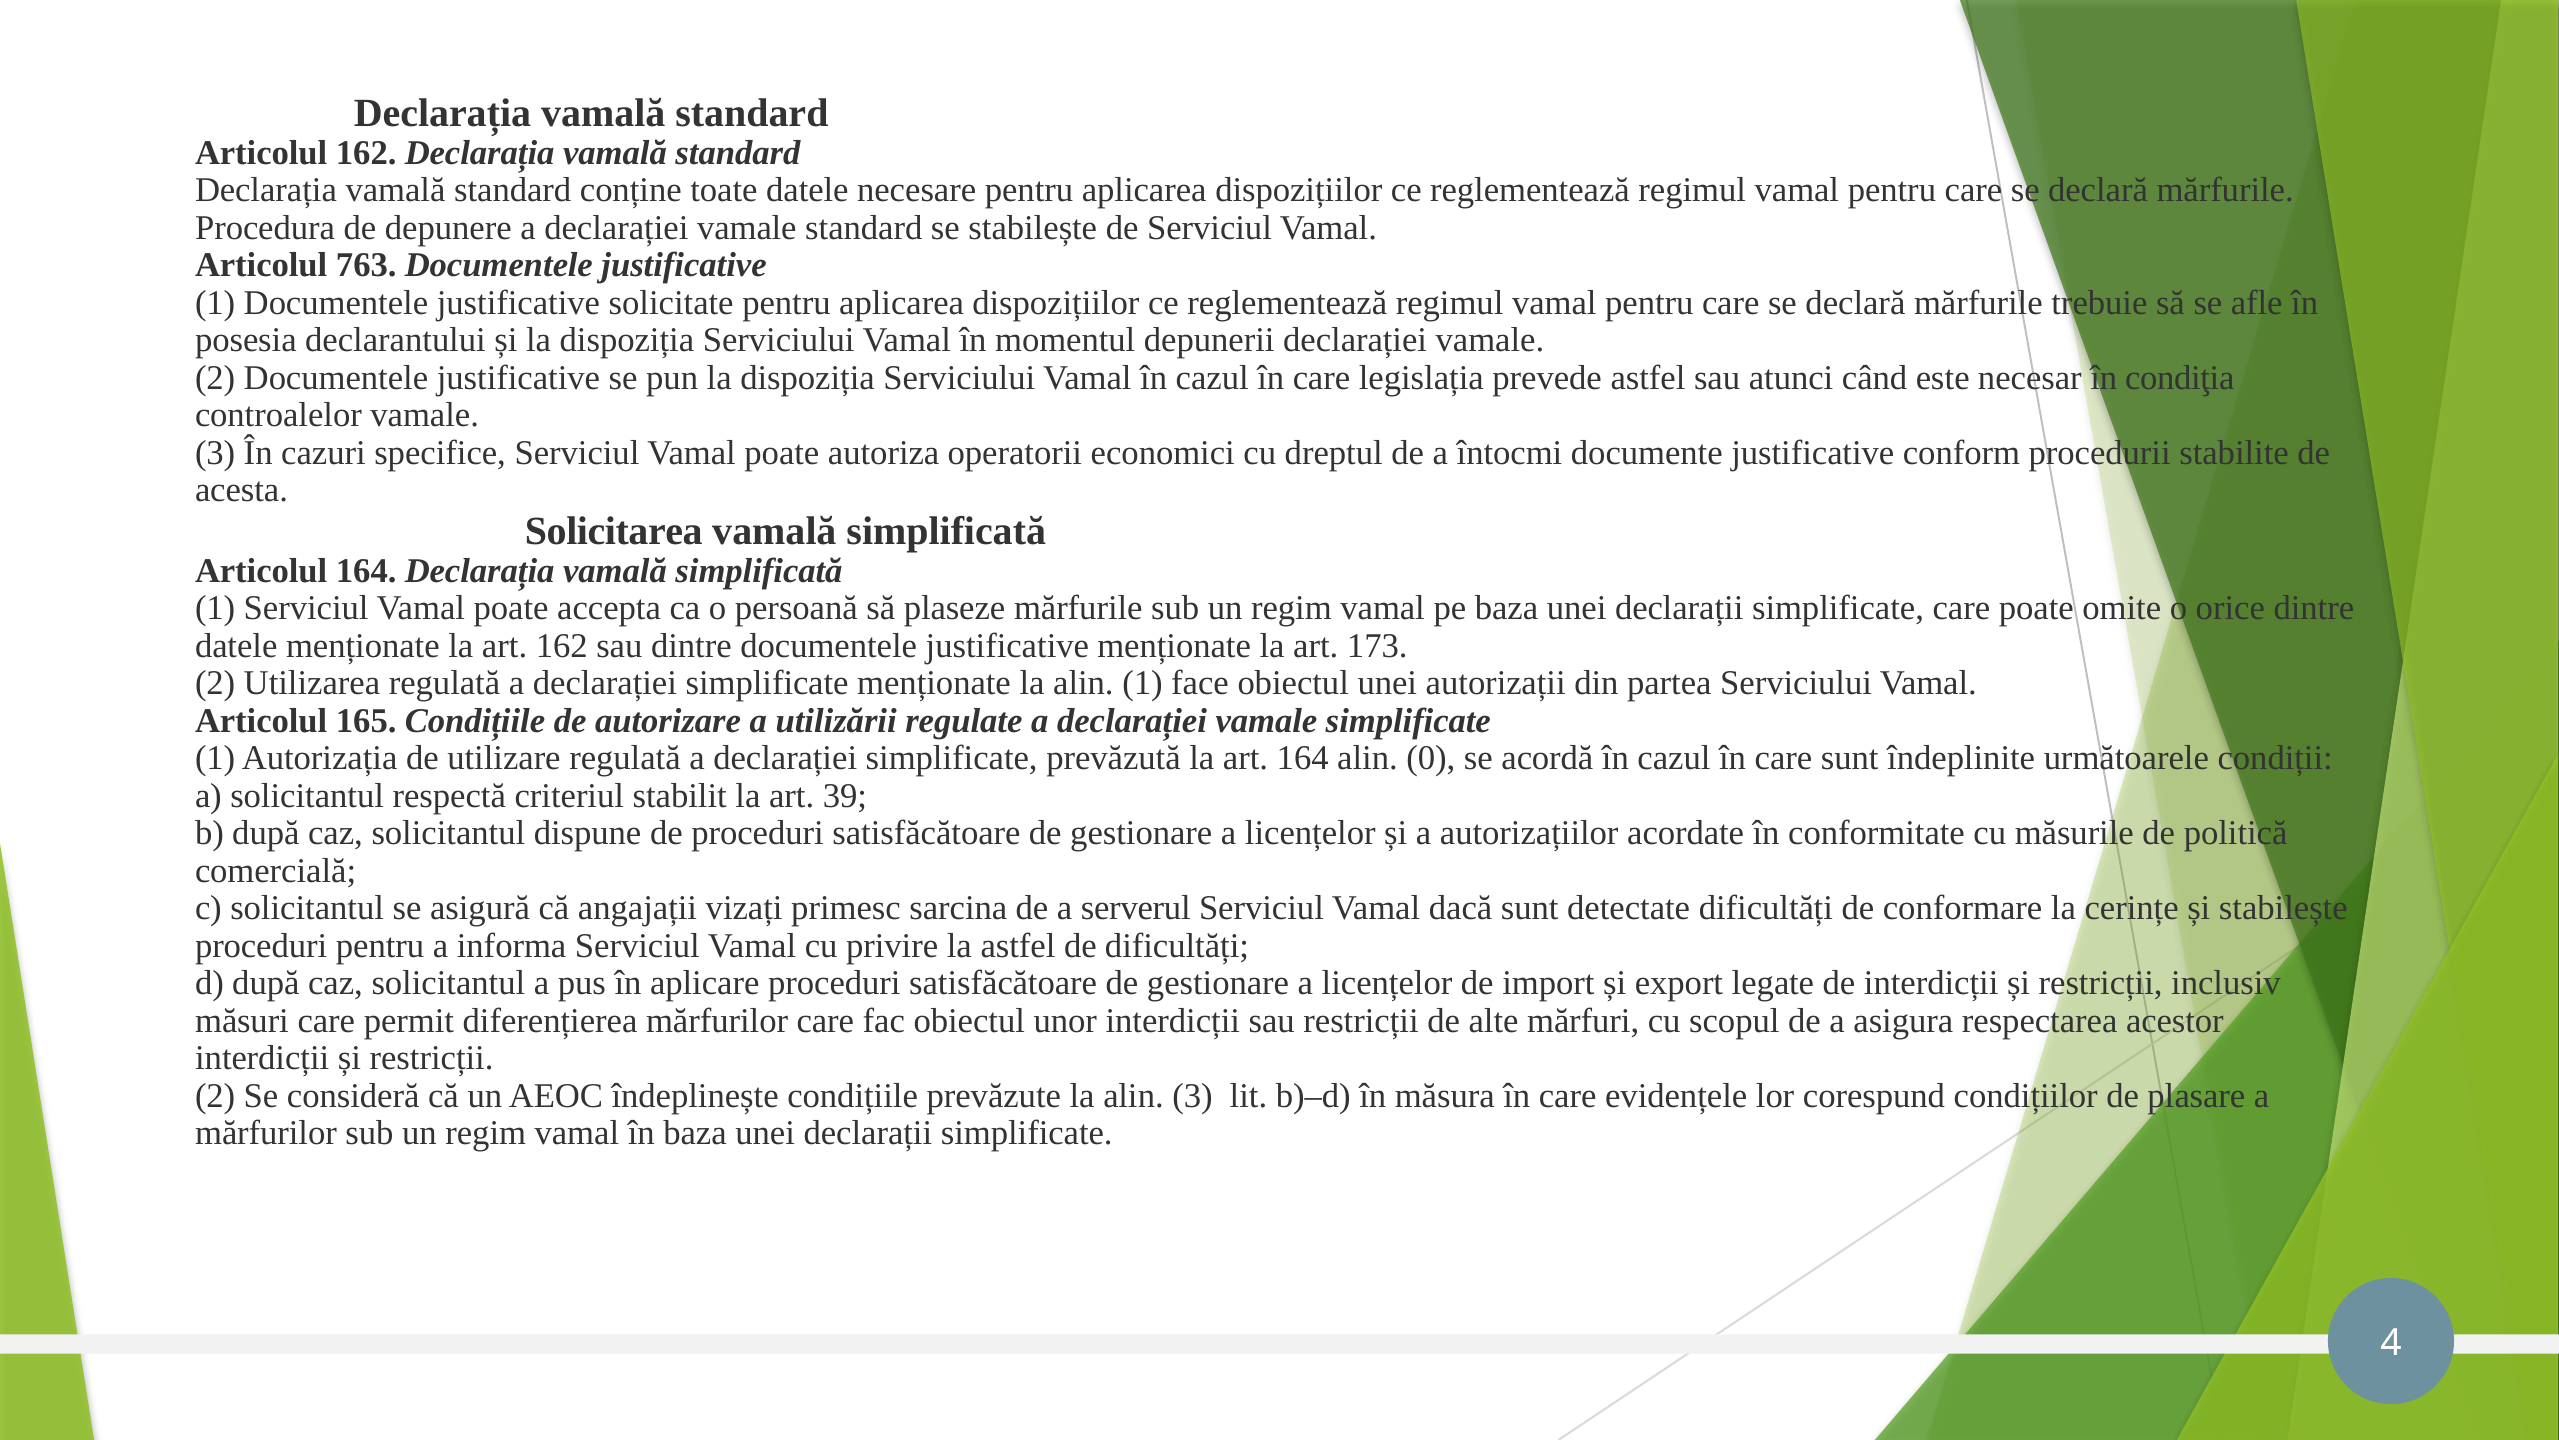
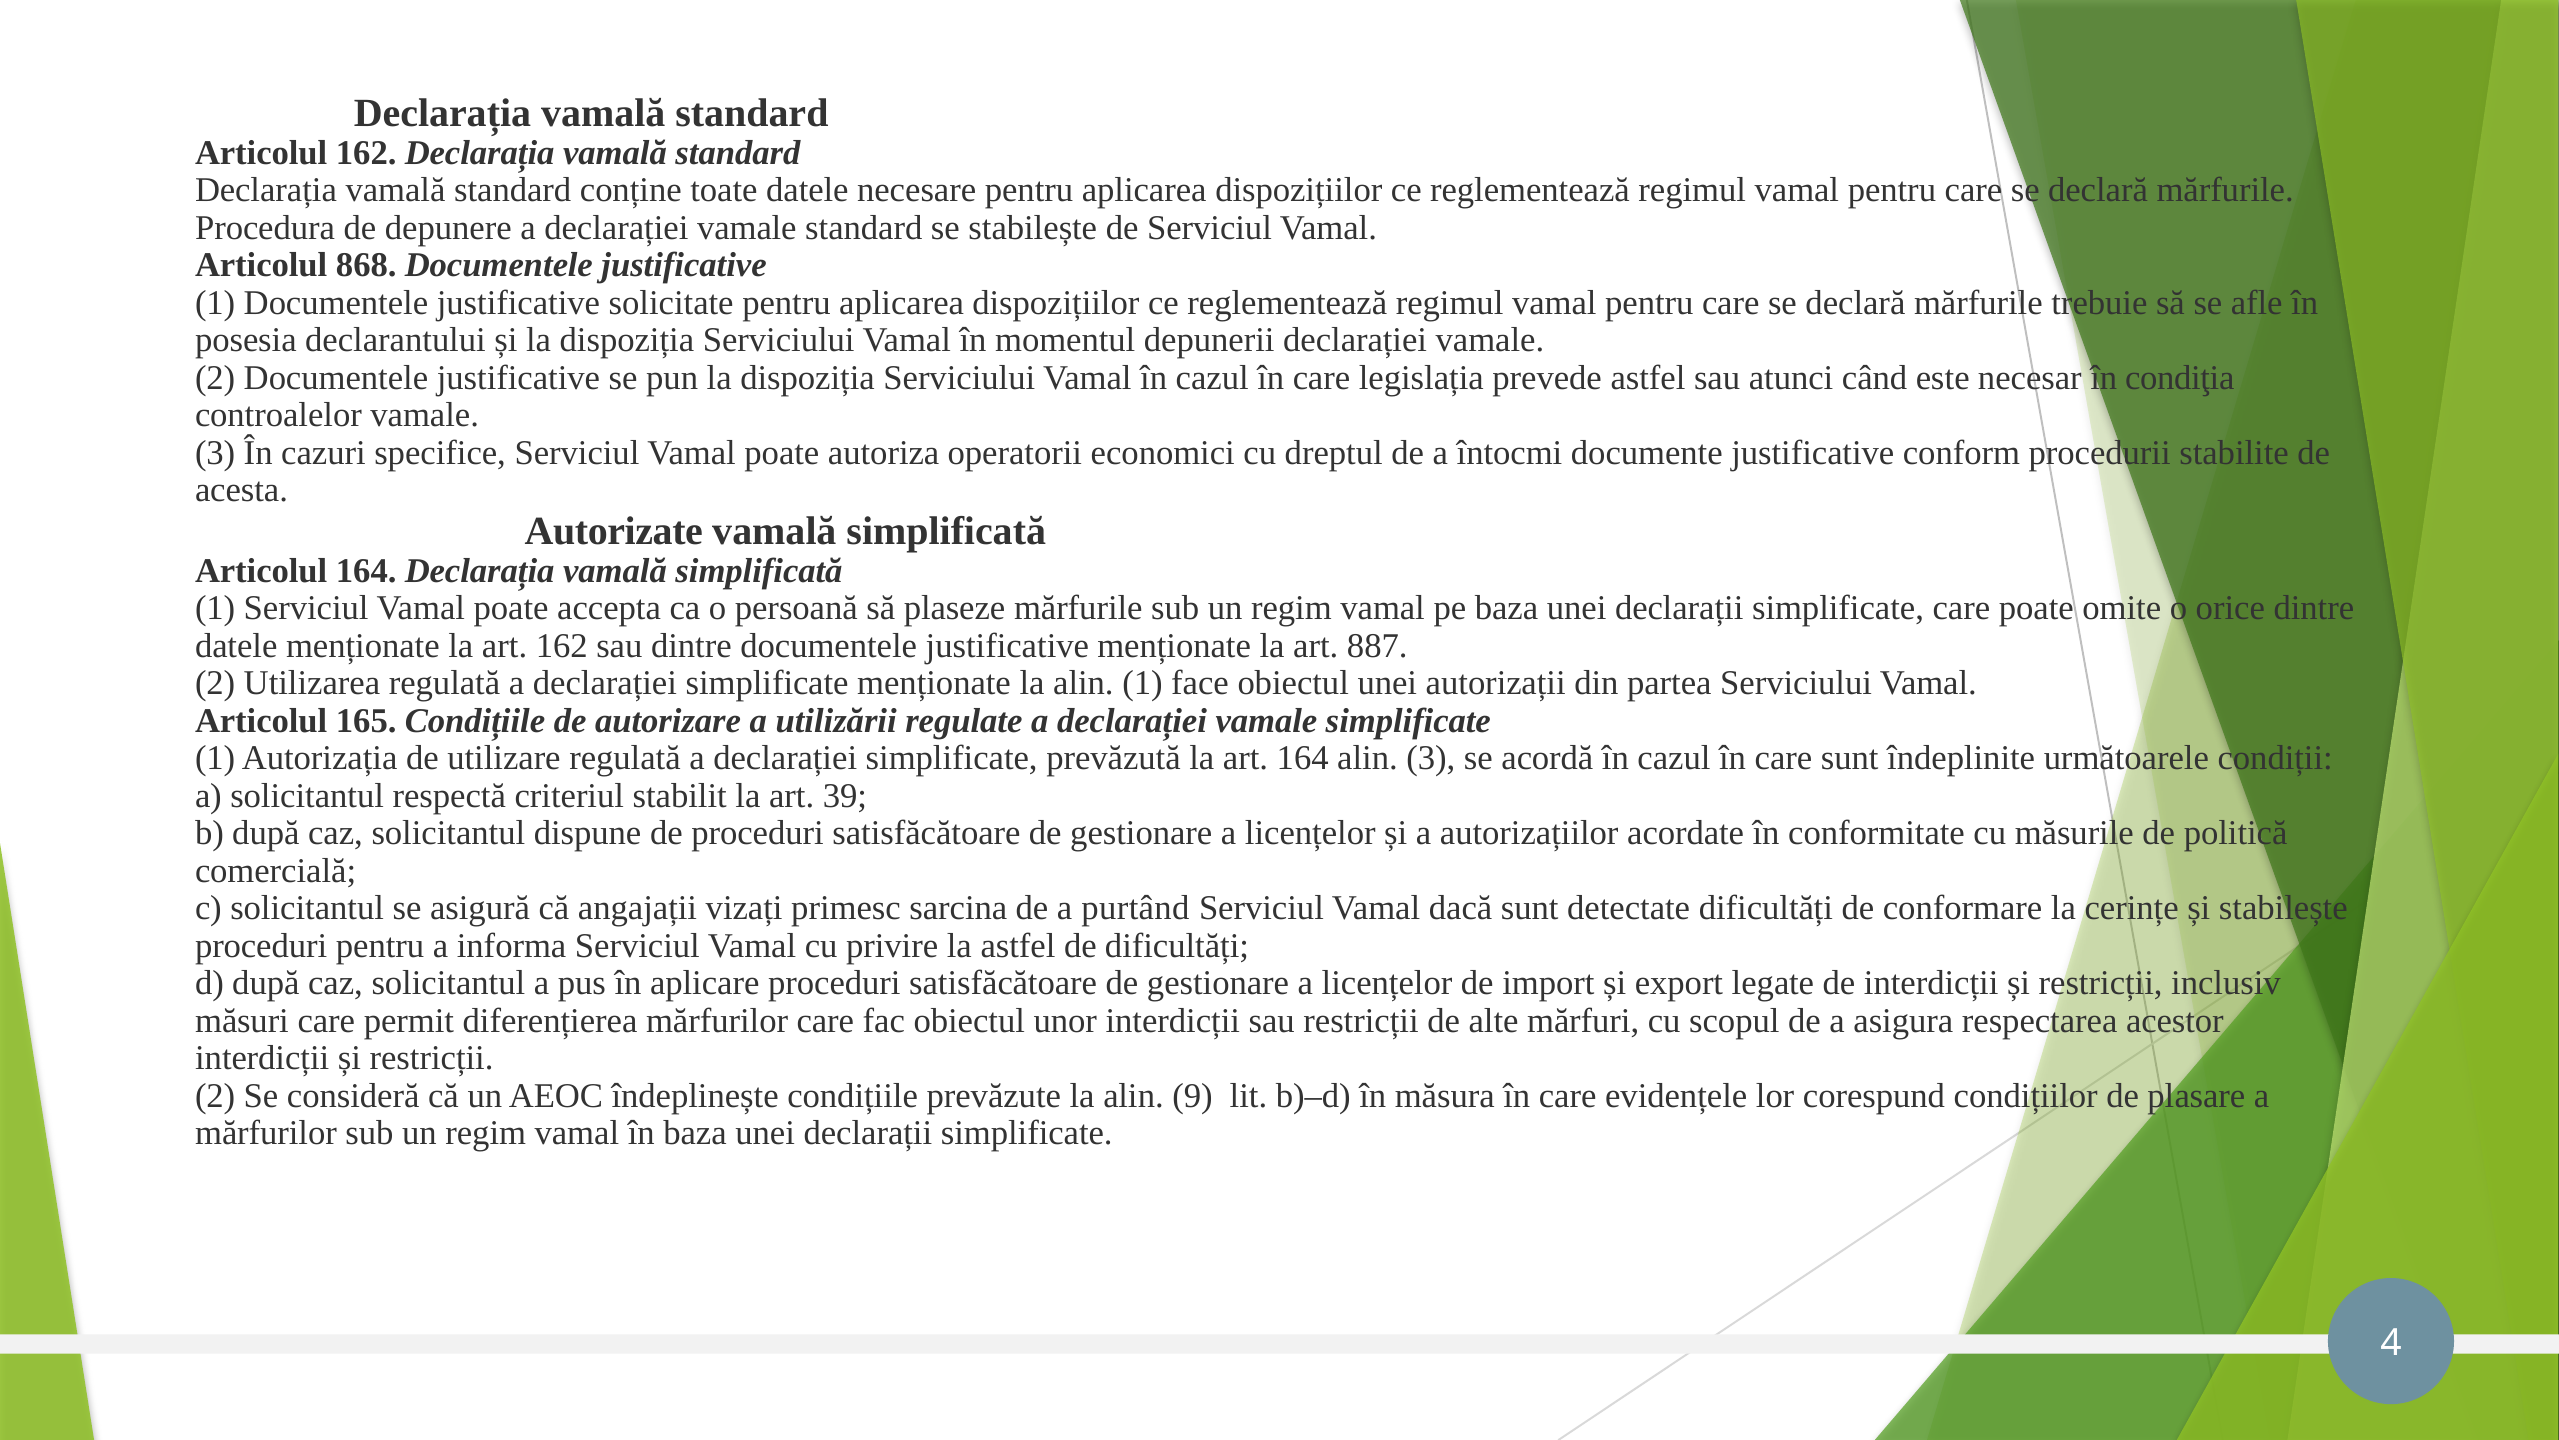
763: 763 -> 868 (366, 265)
Solicitarea: Solicitarea -> Autorizate (614, 531)
173: 173 -> 887 (1377, 646)
alin 0: 0 -> 3 (1431, 758)
serverul: serverul -> purtând (1135, 908)
alin 3: 3 -> 9 (1192, 1095)
